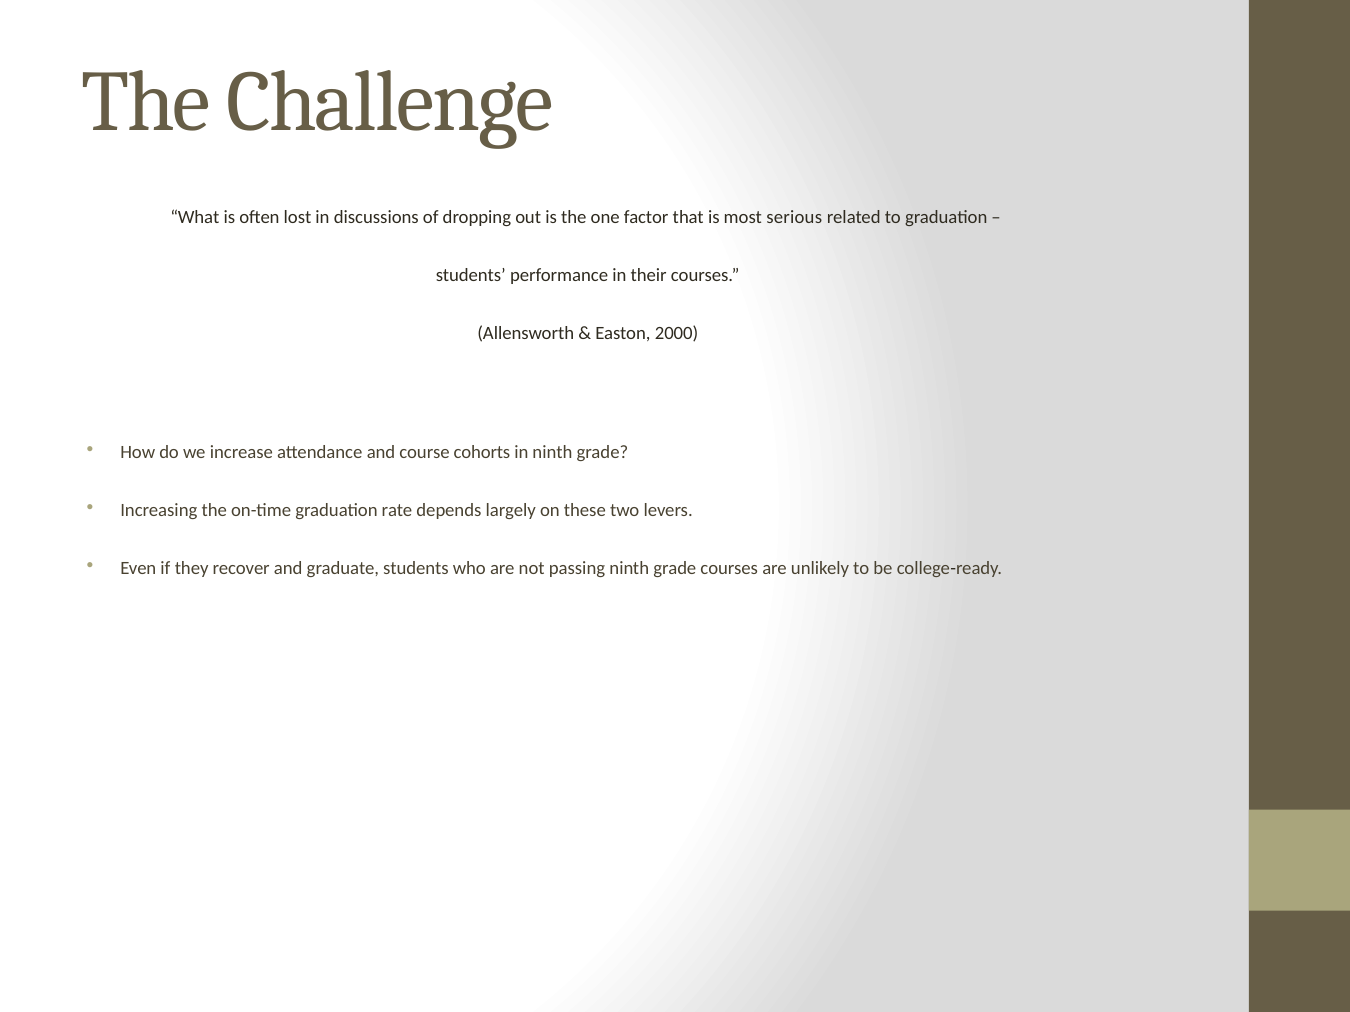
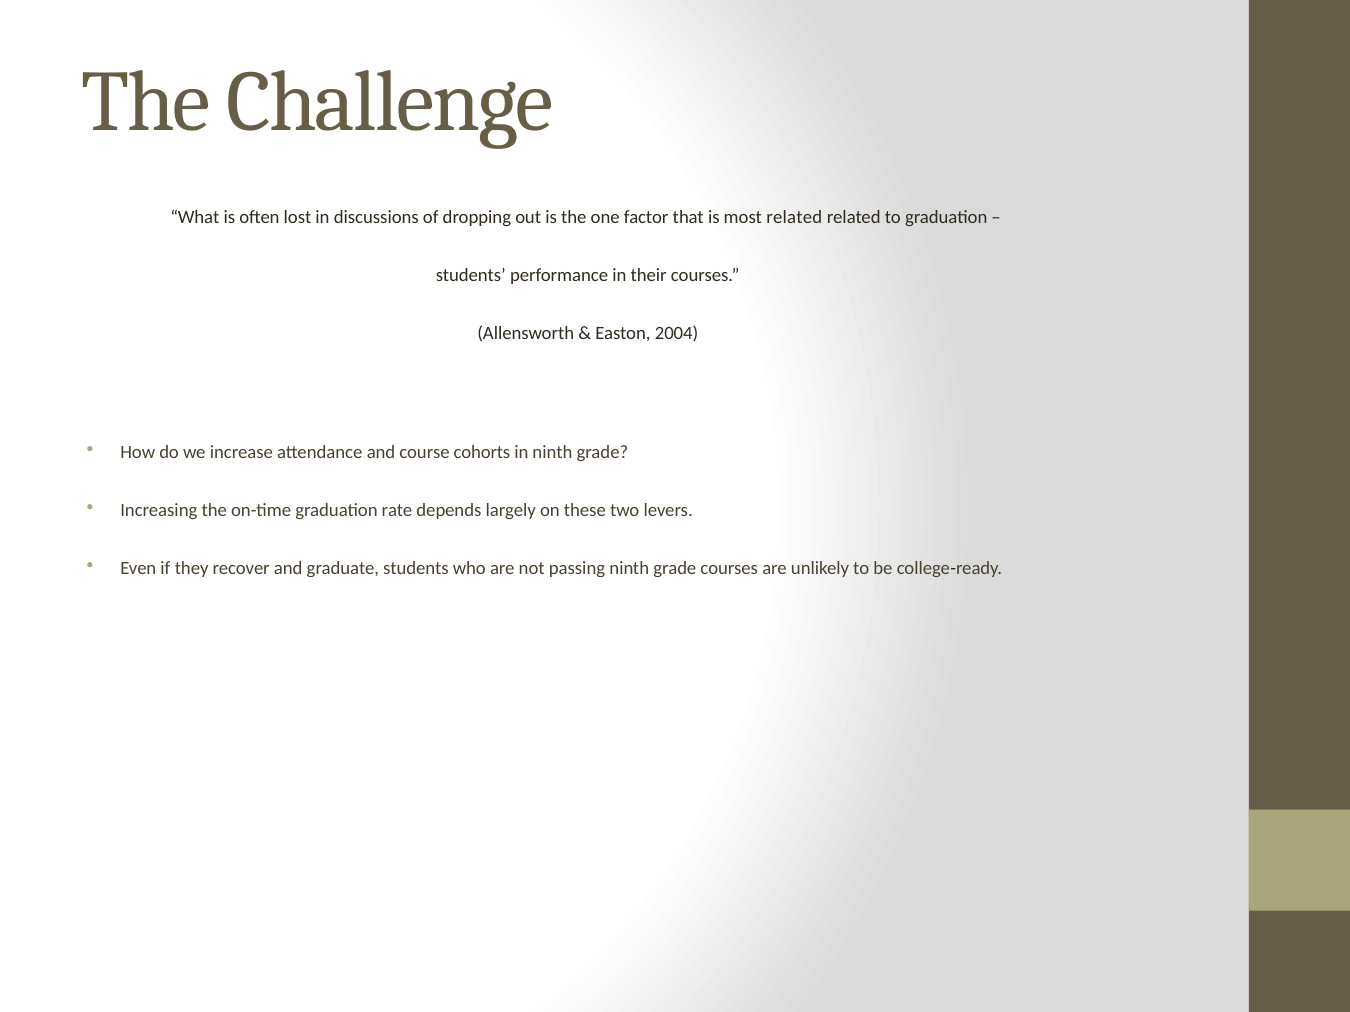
most serious: serious -> related (794, 218)
2000: 2000 -> 2004 (677, 334)
